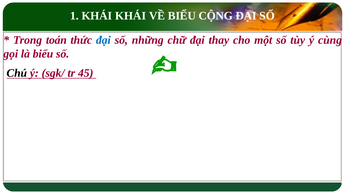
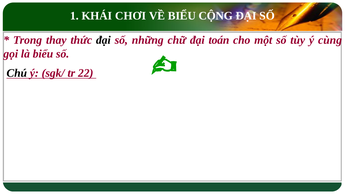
KHÁI KHÁI: KHÁI -> CHƠI (131, 16)
toán: toán -> thay (56, 40)
đại colour: blue -> black (103, 40)
thay: thay -> toán (219, 40)
45: 45 -> 22 (86, 73)
